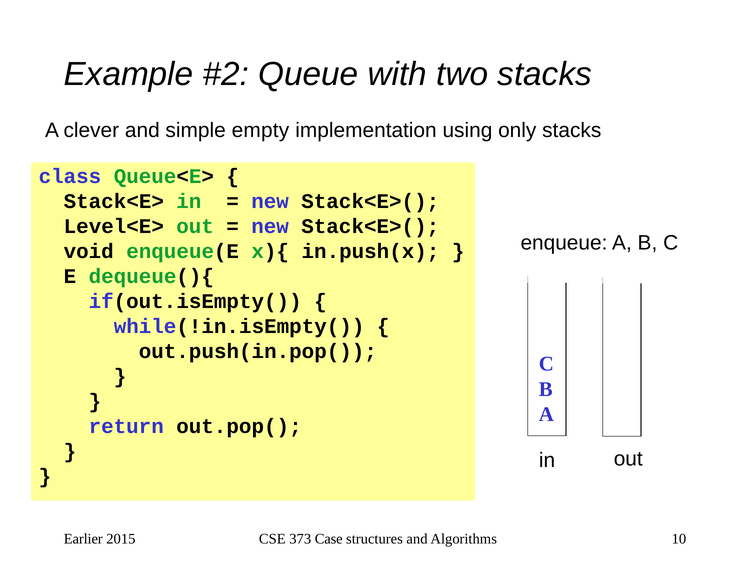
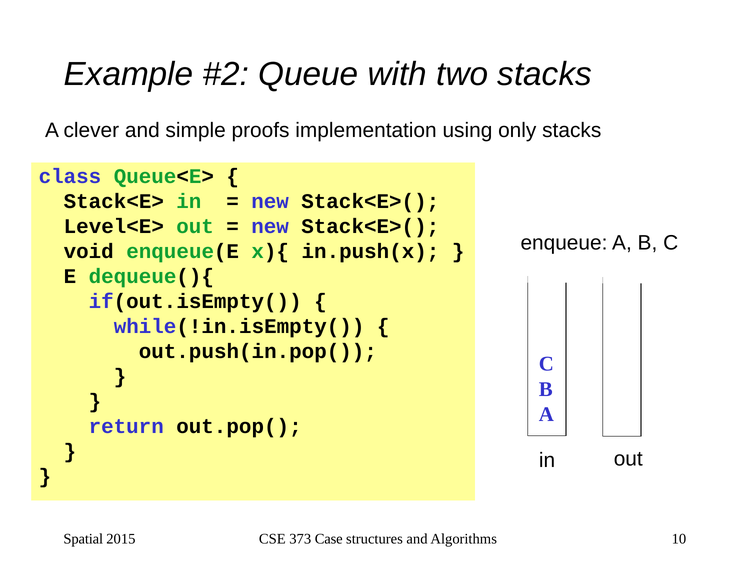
empty: empty -> proofs (261, 130)
Earlier: Earlier -> Spatial (83, 539)
